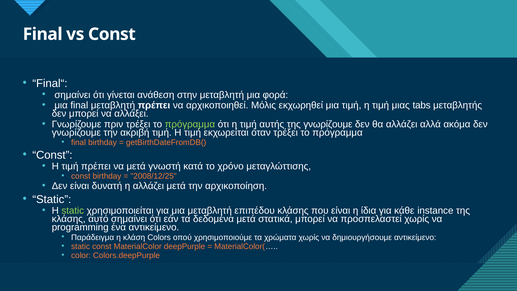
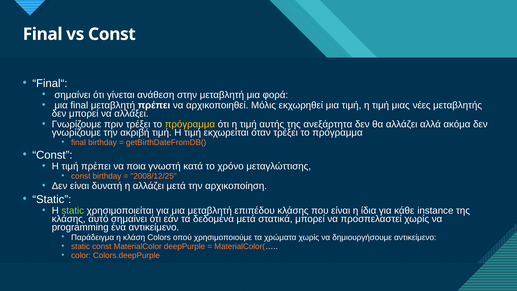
tabs: tabs -> νέες (422, 105)
πρόγραμμα colour: light green -> yellow (190, 124)
της γνωρίζουμε: γνωρίζουμε -> ανεξάρτητα (328, 124)
να μετά: μετά -> ποια (136, 166)
